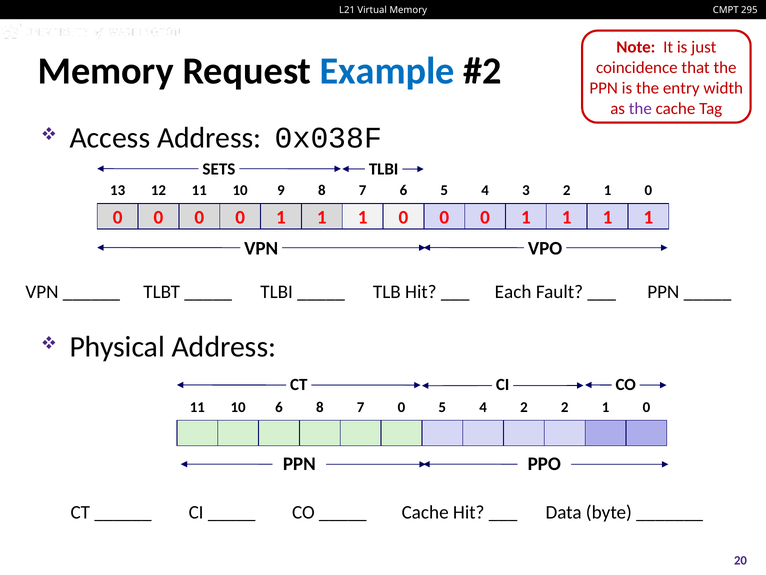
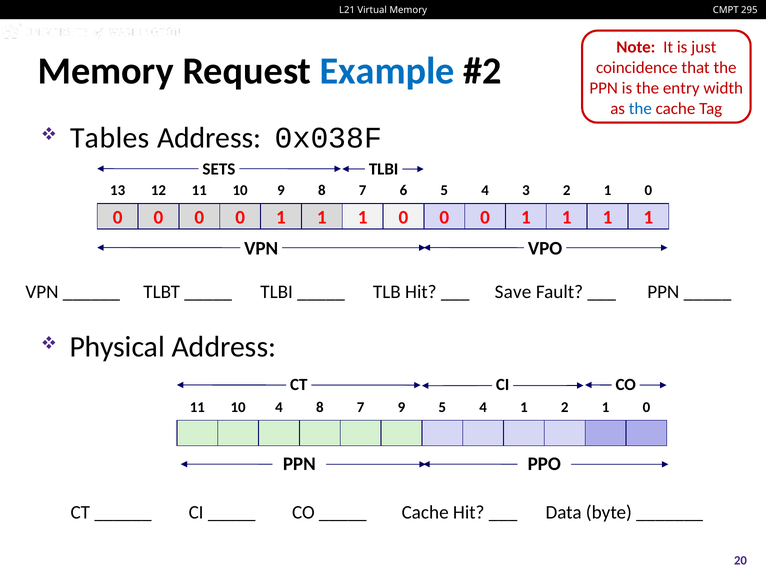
the colour: purple -> blue (640, 108)
Access: Access -> Tables (110, 138)
Each: Each -> Save (513, 292)
10 6: 6 -> 4 (279, 407)
8 7 0: 0 -> 9 (401, 407)
5 4 2: 2 -> 1 (524, 407)
